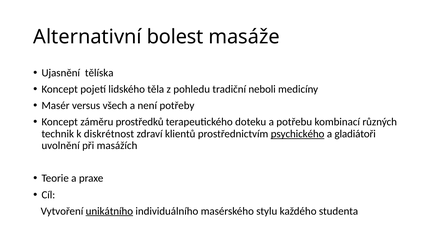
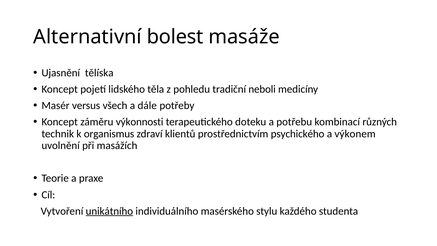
není: není -> dále (147, 106)
prostředků: prostředků -> výkonnosti (140, 122)
diskrétnost: diskrétnost -> organismus (109, 134)
psychického underline: present -> none (298, 134)
gladiátoři: gladiátoři -> výkonem (355, 134)
